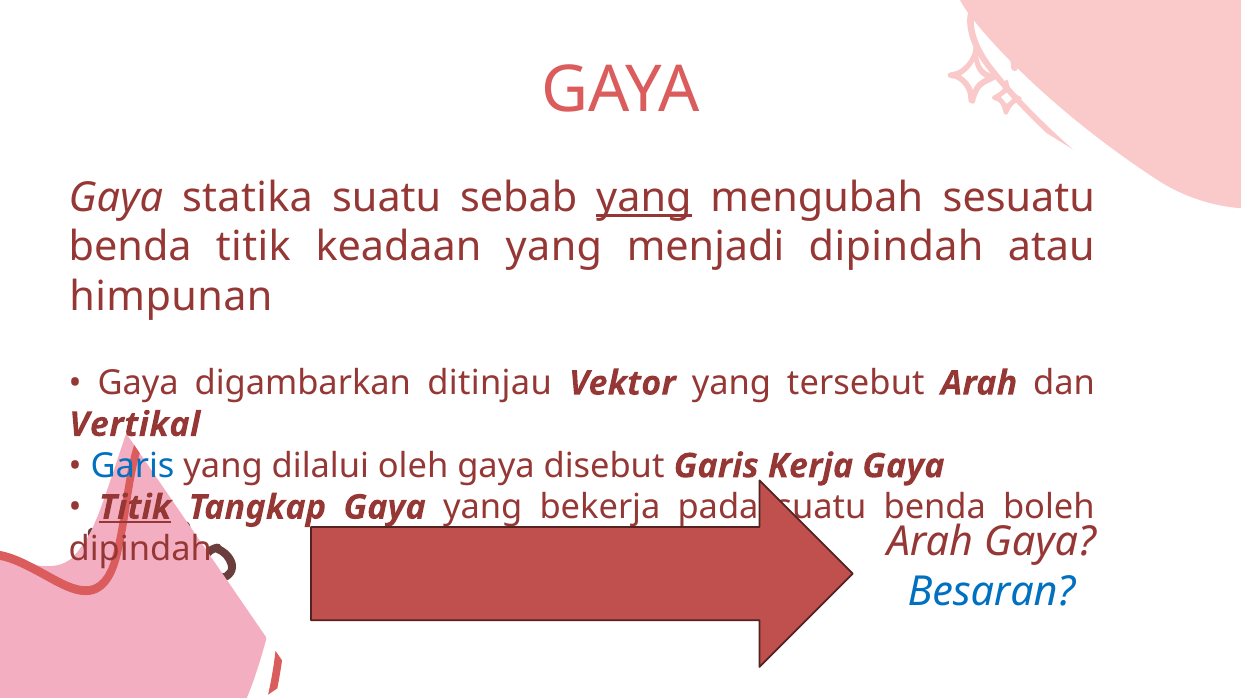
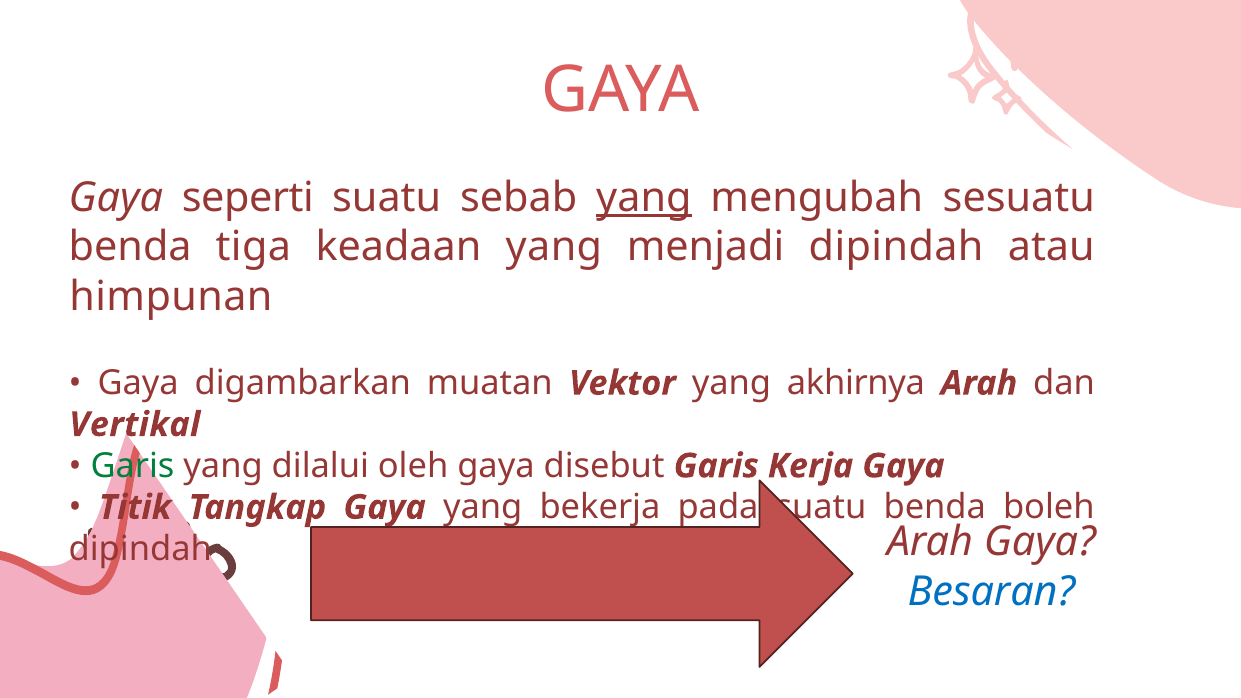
statika: statika -> seperti (248, 198)
benda titik: titik -> tiga (253, 247)
ditinjau: ditinjau -> muatan (490, 383)
tersebut: tersebut -> akhirnya (856, 383)
Garis colour: blue -> green (133, 466)
Titik underline: present -> none (135, 507)
